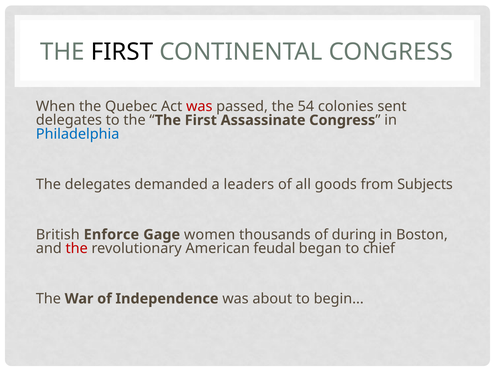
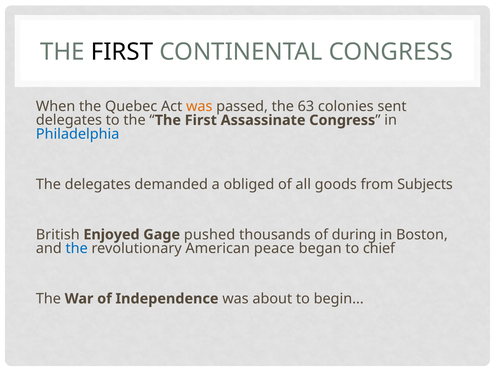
was colour: red -> orange (199, 106)
54: 54 -> 63 (306, 106)
leaders: leaders -> obliged (249, 184)
Enforce: Enforce -> Enjoyed (112, 235)
women: women -> pushed (210, 235)
the colour: red -> blue (77, 249)
feudal: feudal -> peace (274, 249)
